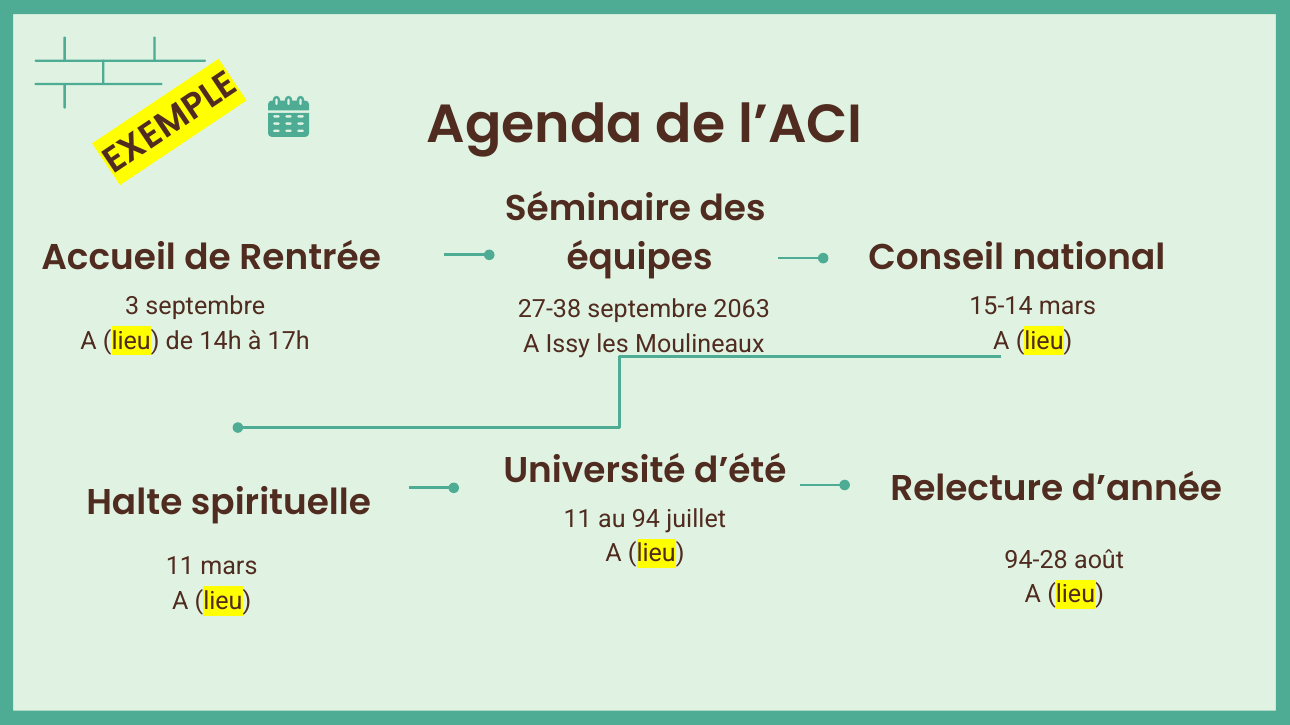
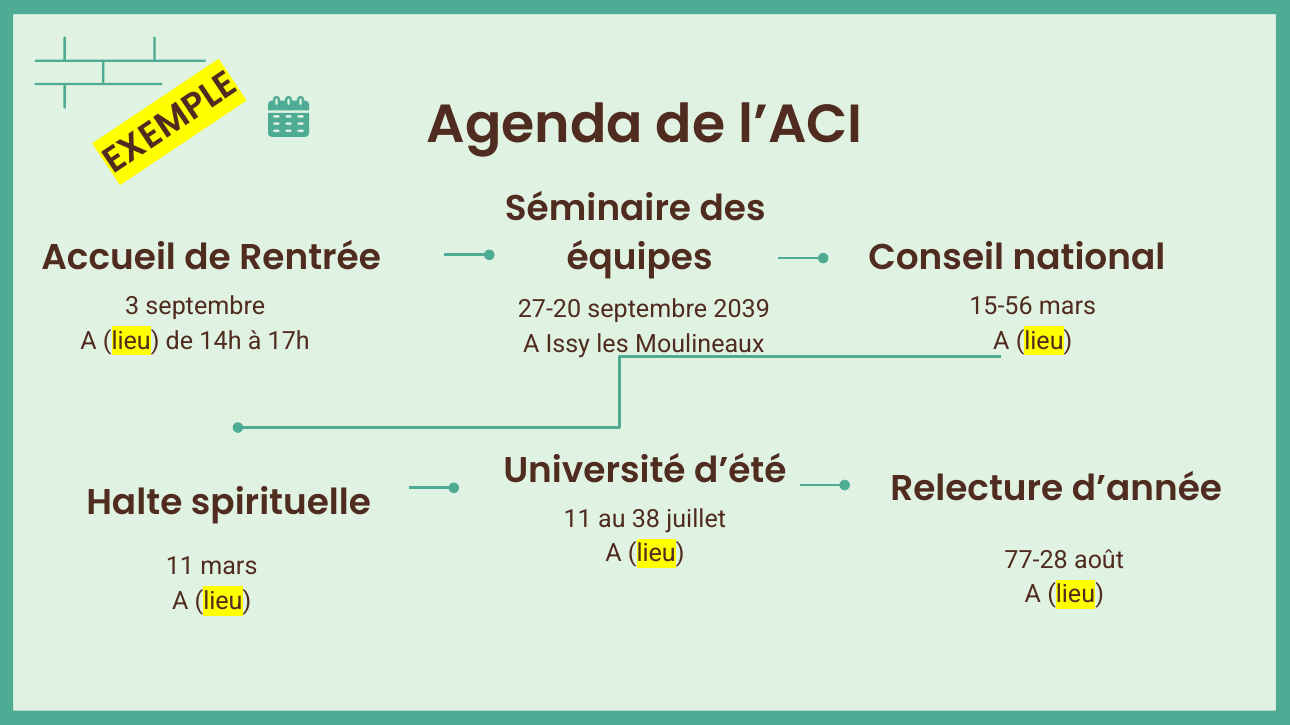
15-14: 15-14 -> 15-56 (1001, 307)
27-38: 27-38 -> 27-20 (550, 310)
2063: 2063 -> 2039 (742, 310)
94: 94 -> 38 (646, 520)
94-28: 94-28 -> 77-28 (1036, 561)
